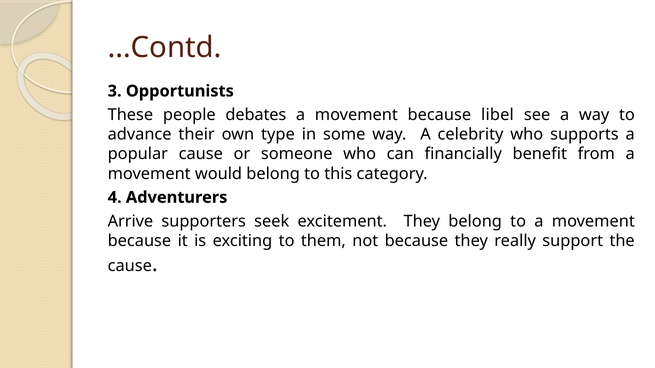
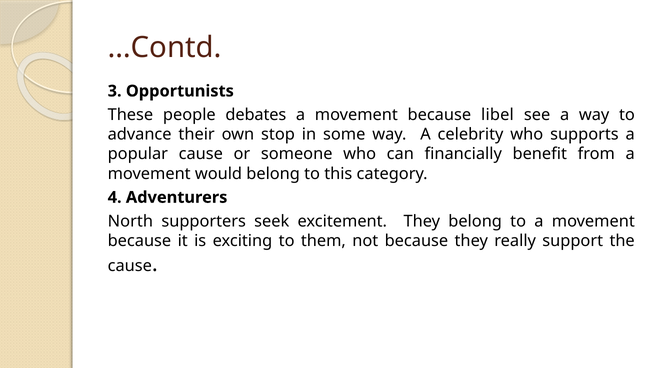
type: type -> stop (278, 135)
Arrive: Arrive -> North (130, 221)
